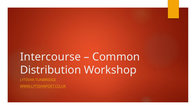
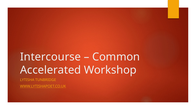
Distribution: Distribution -> Accelerated (51, 70)
